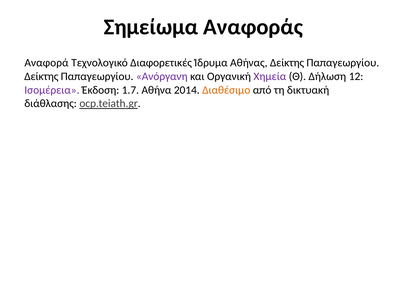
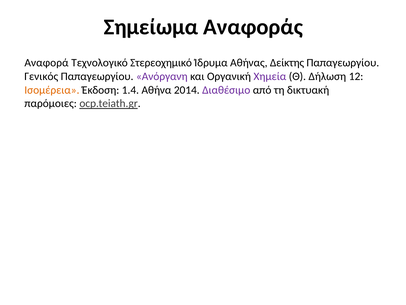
Διαφορετικές: Διαφορετικές -> Στερεοχημικό (161, 63)
Δείκτης: Δείκτης -> Γενικός (41, 76)
Ισομέρεια colour: purple -> orange (52, 90)
1.7: 1.7 -> 1.4 (130, 90)
Διαθέσιμο colour: orange -> purple (226, 90)
διάθλασης: διάθλασης -> παρόμοιες (51, 103)
